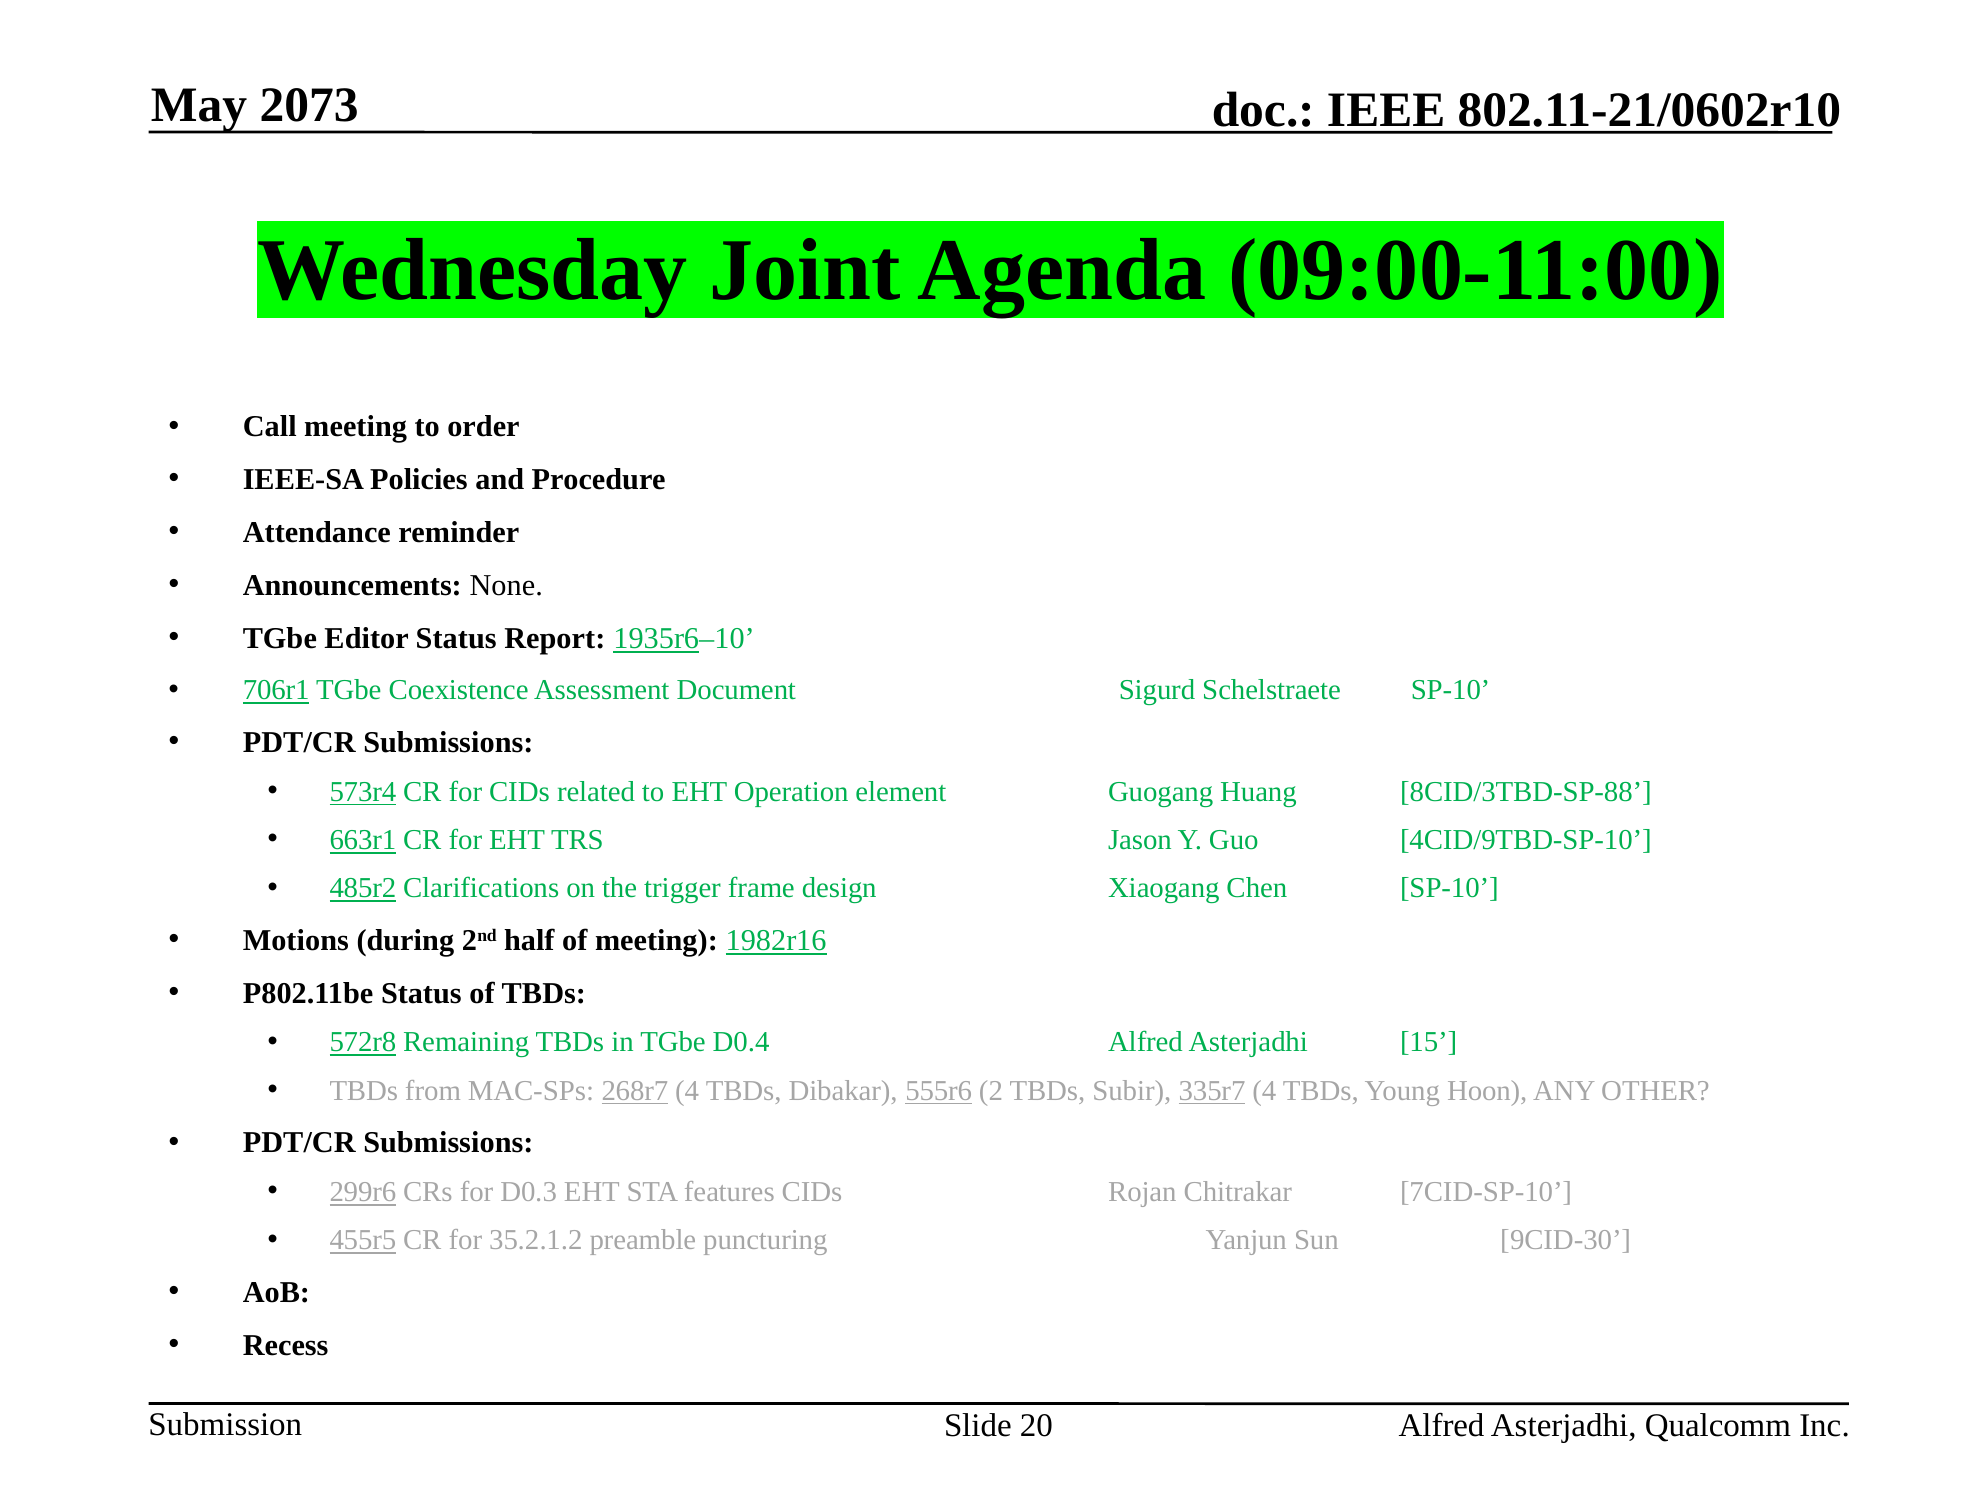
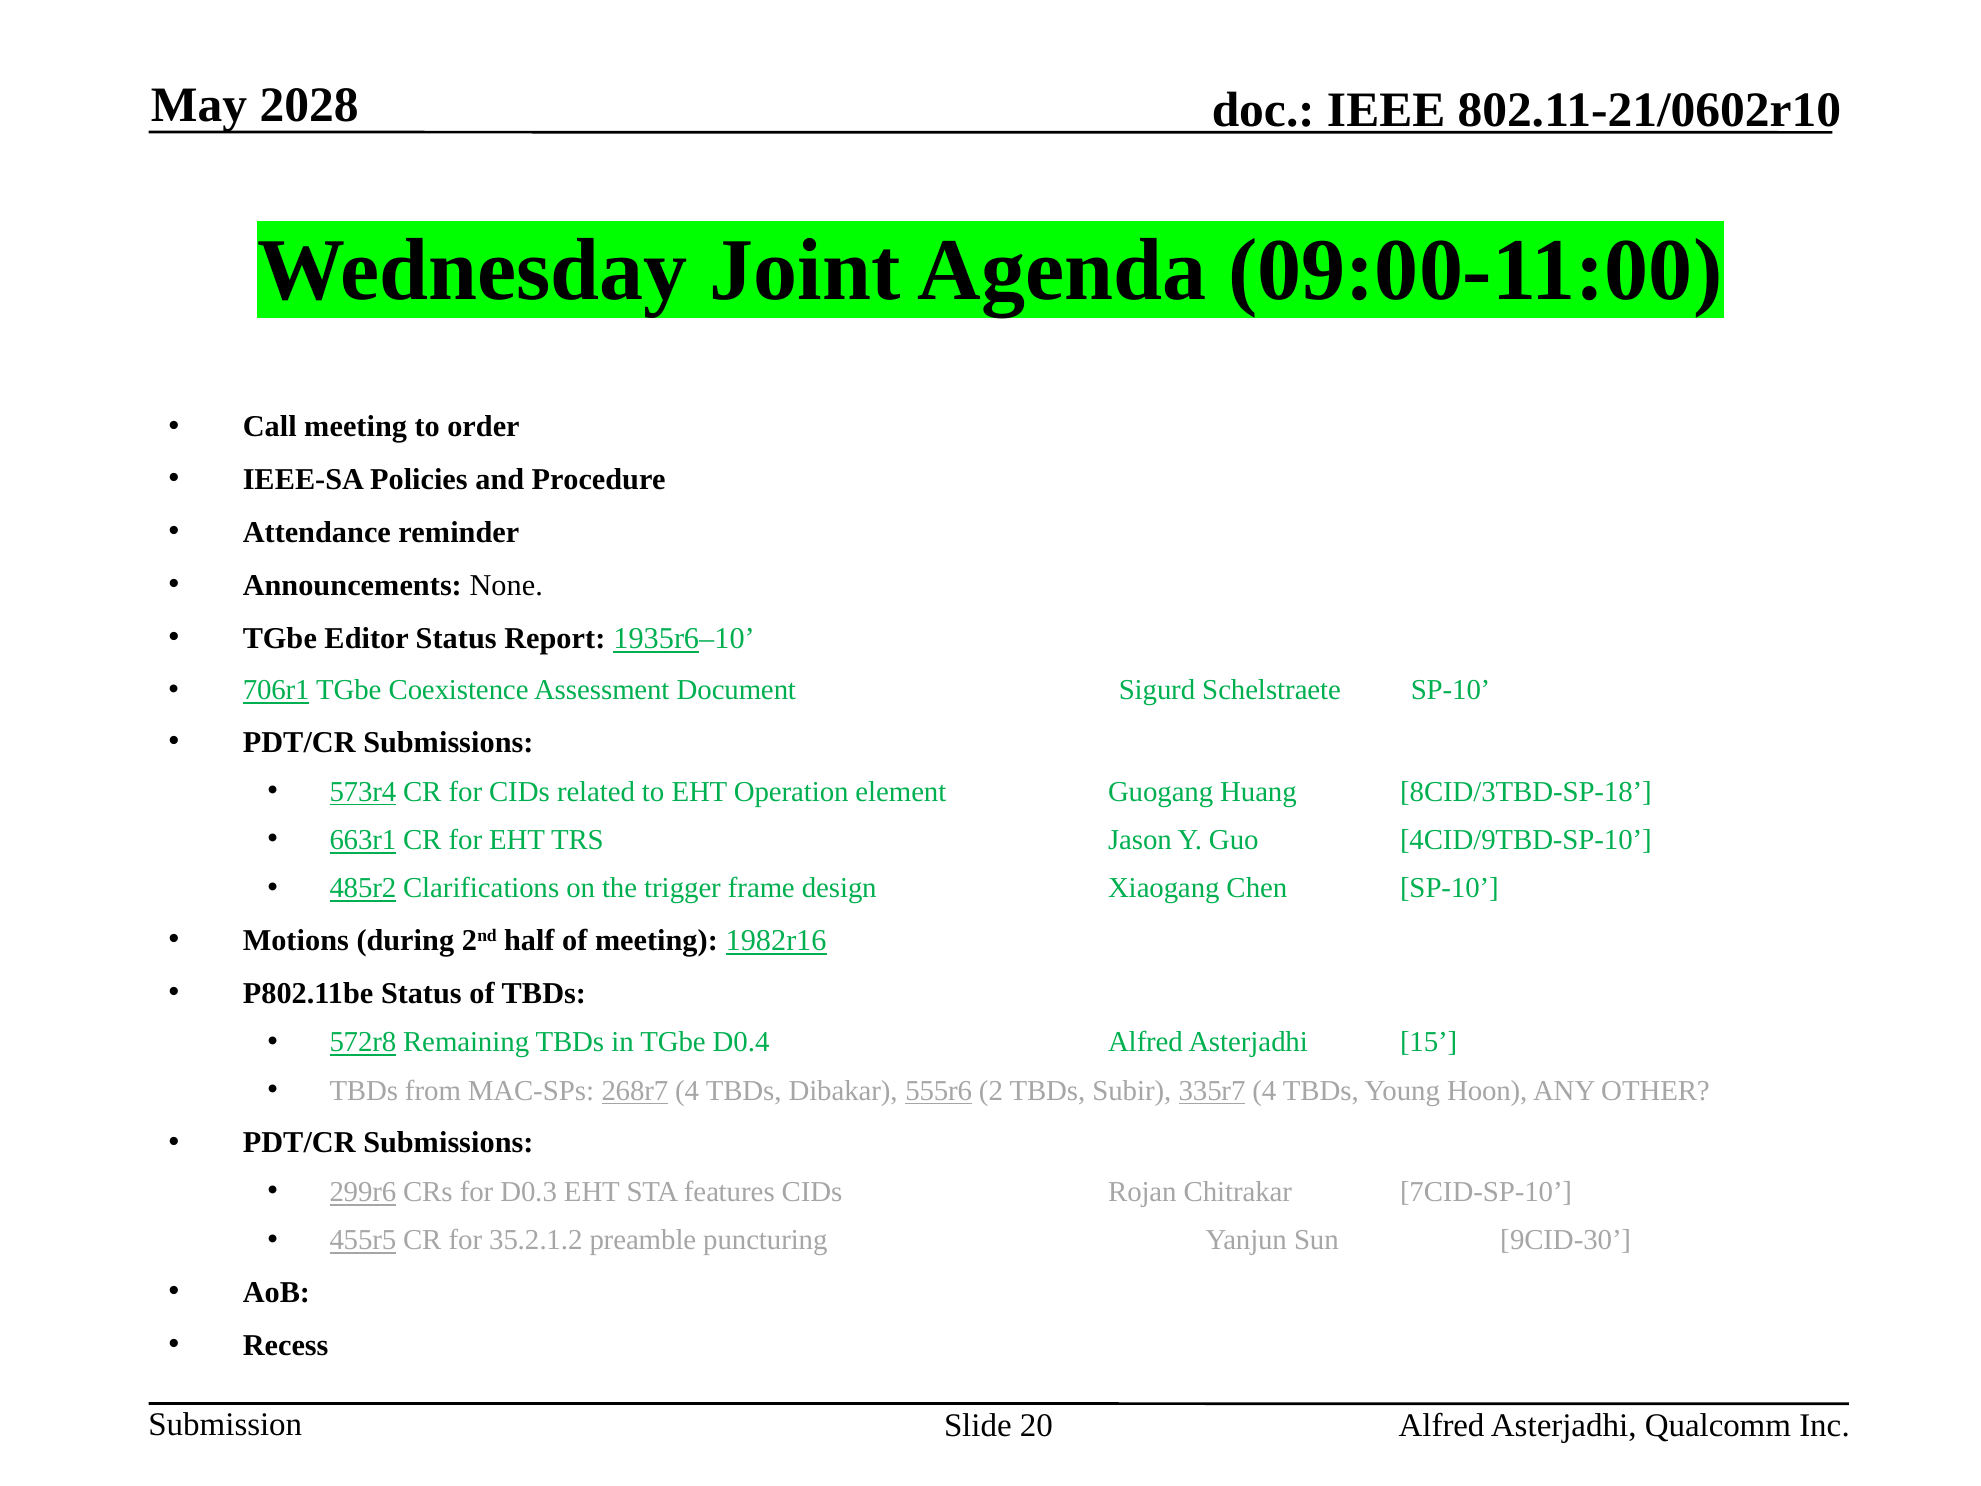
2073: 2073 -> 2028 (309, 105)
8CID/3TBD-SP-88: 8CID/3TBD-SP-88 -> 8CID/3TBD-SP-18 (1526, 791)
